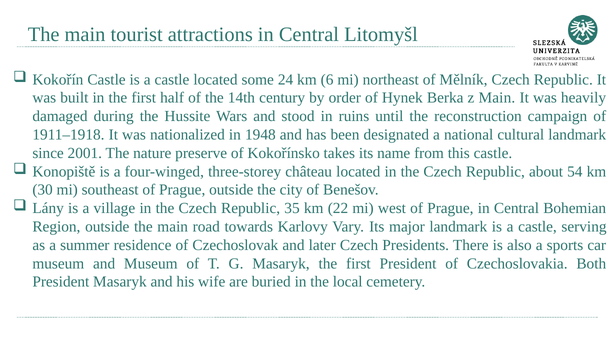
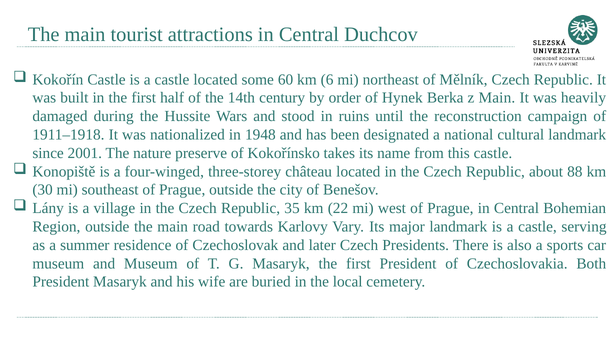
Litomyšl: Litomyšl -> Duchcov (381, 34)
24: 24 -> 60 (286, 79)
54: 54 -> 88 (575, 171)
